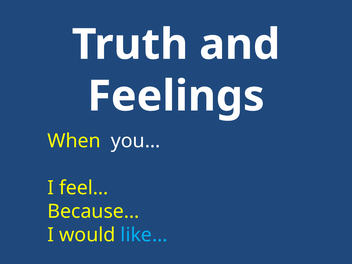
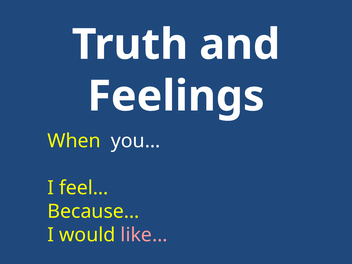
like… colour: light blue -> pink (144, 235)
